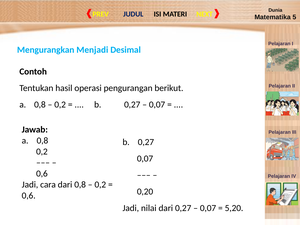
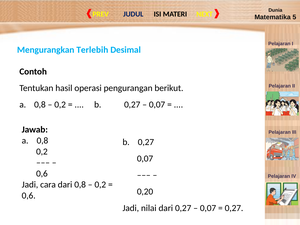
Menjadi: Menjadi -> Terlebih (92, 50)
5,20: 5,20 -> 0,27 (234, 208)
